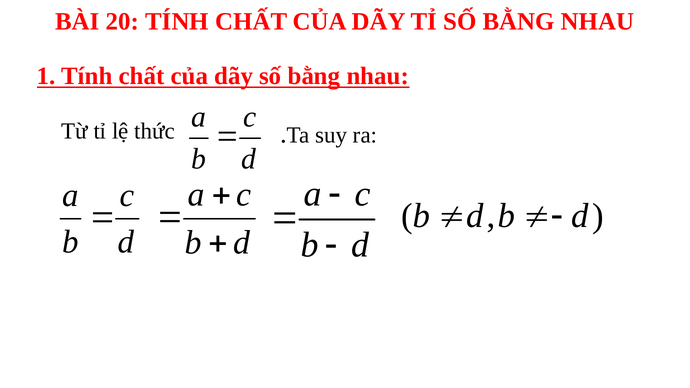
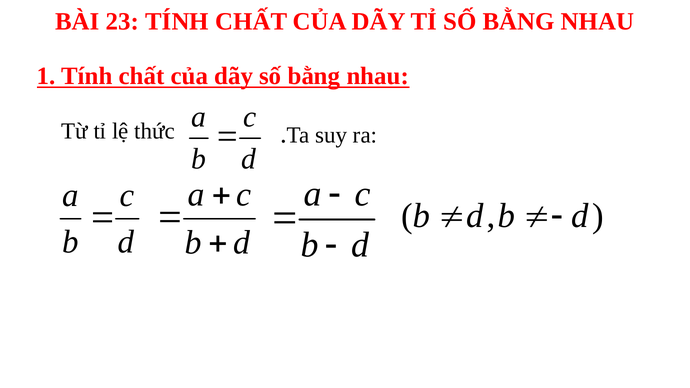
20: 20 -> 23 (122, 21)
